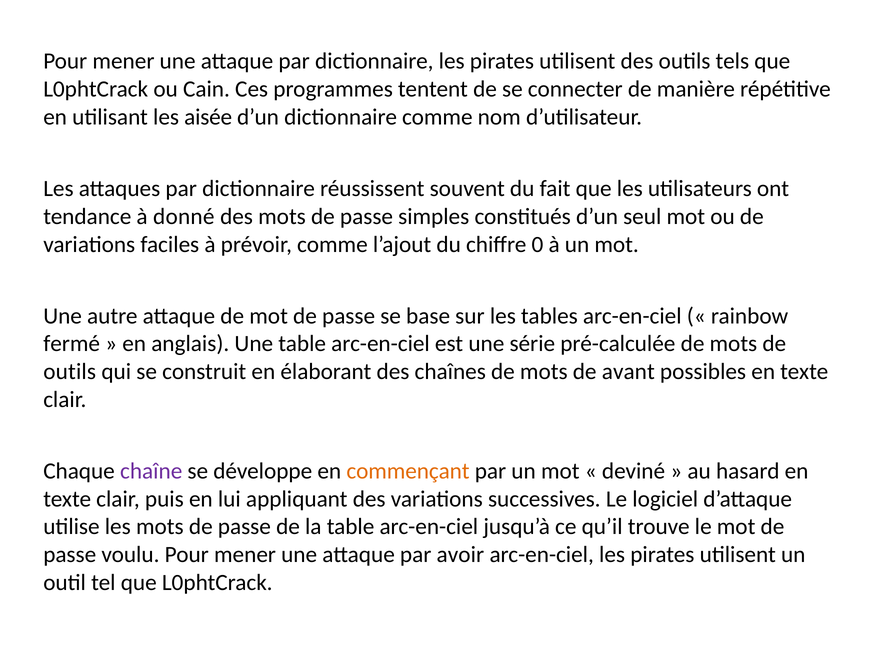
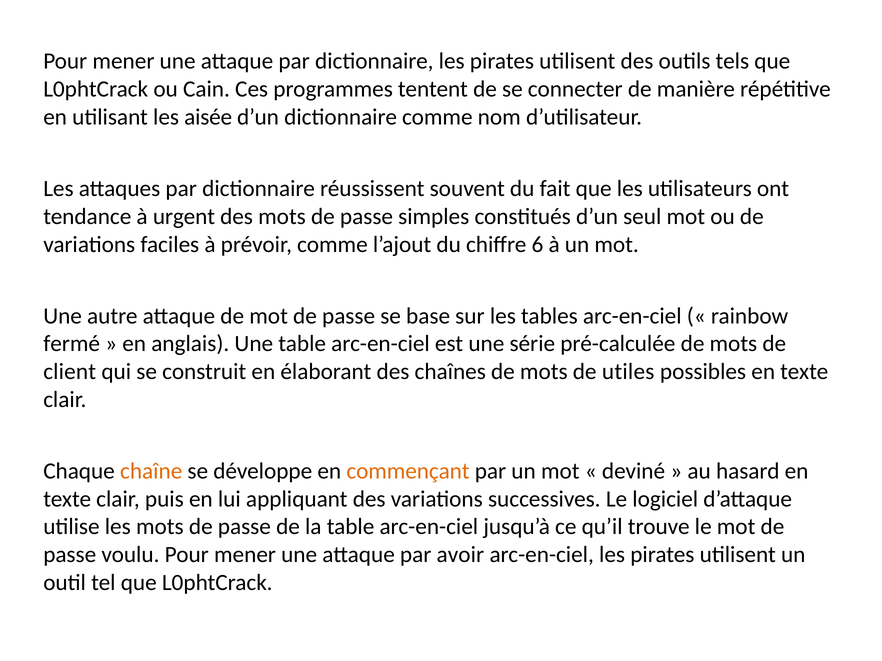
donné: donné -> urgent (184, 217)
0: 0 -> 6 (537, 245)
outils: outils -> client (70, 372)
avant: avant -> utiles (628, 372)
chaîne colour: purple -> orange (151, 471)
